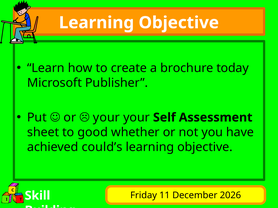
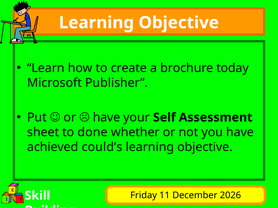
your: your -> have (107, 118)
good: good -> done (93, 133)
